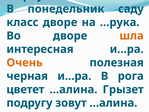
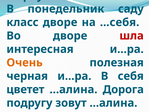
…рука: …рука -> …себя (120, 22)
шла colour: orange -> red (132, 36)
рога: рога -> себя (131, 76)
…алина Грызет: Грызет -> Дорога (123, 89)
